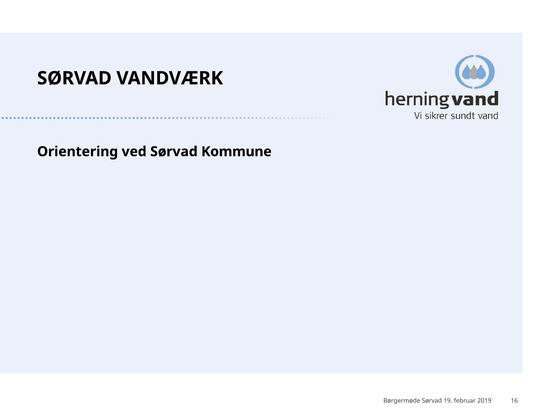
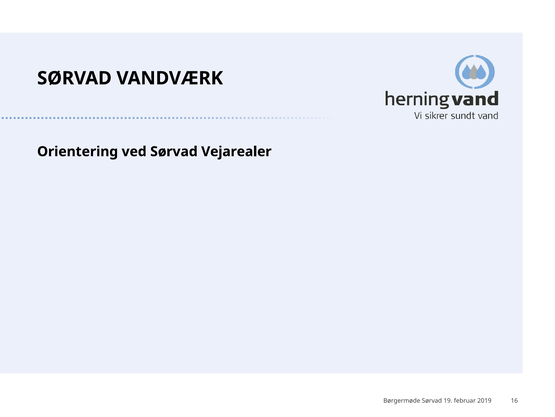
Kommune: Kommune -> Vejarealer (236, 151)
